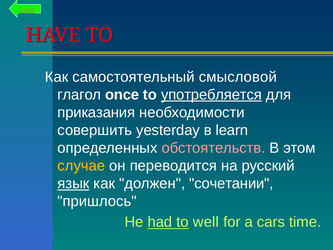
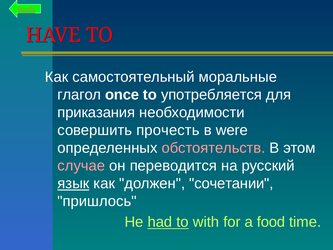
смысловой: смысловой -> моральные (238, 77)
употребляется underline: present -> none (211, 95)
yesterday: yesterday -> прочесть (168, 130)
learn: learn -> were (232, 130)
случае colour: yellow -> pink (81, 166)
well: well -> with (206, 222)
cars: cars -> food (271, 222)
